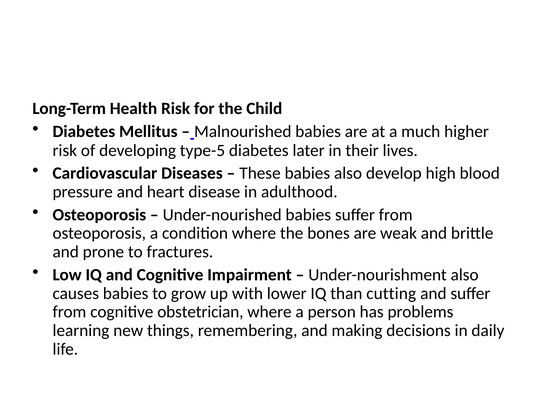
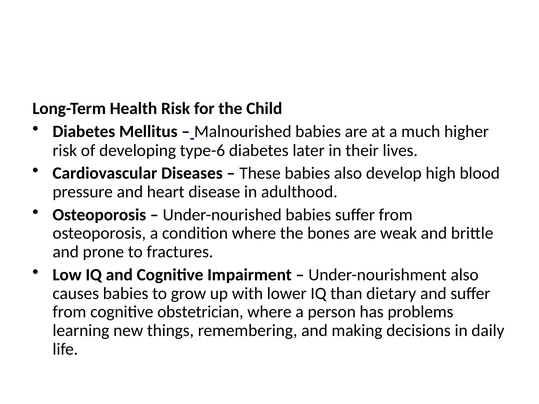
type-5: type-5 -> type-6 (202, 150)
cutting: cutting -> dietary (391, 294)
